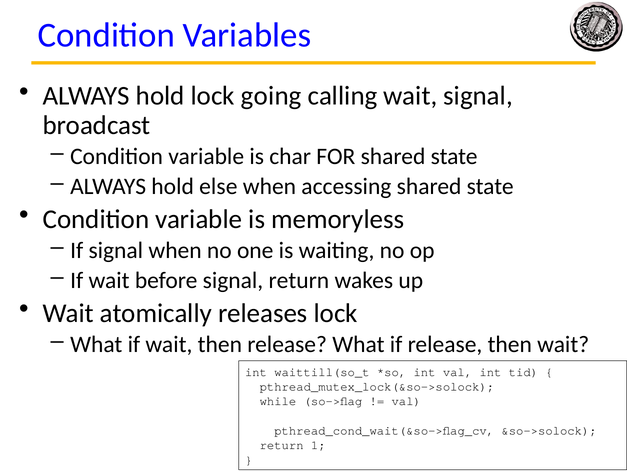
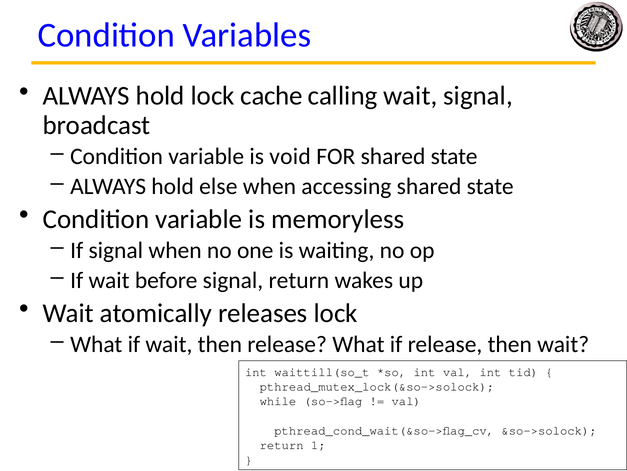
going: going -> cache (272, 96)
char: char -> void (290, 156)
